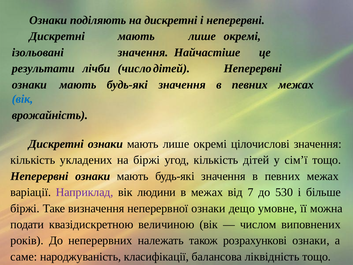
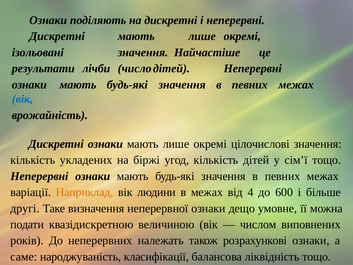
Наприклад colour: purple -> orange (85, 192)
7: 7 -> 4 (251, 192)
530: 530 -> 600 (284, 192)
біржі: біржі -> другі (25, 208)
